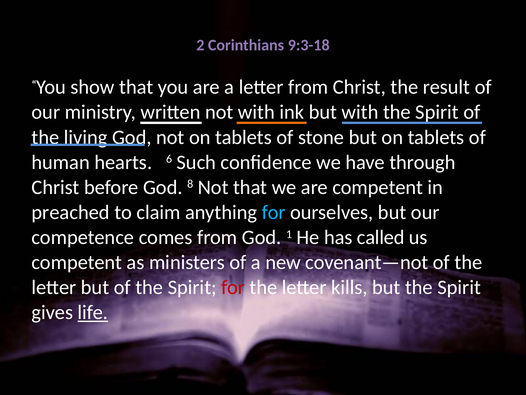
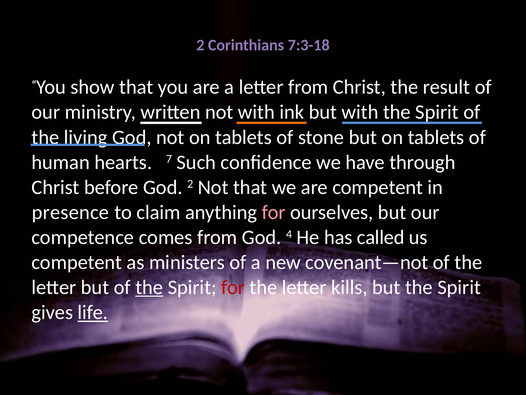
9:3-18: 9:3-18 -> 7:3-18 (309, 45)
6: 6 -> 7 (169, 159)
God 8: 8 -> 2 (190, 184)
preached: preached -> presence (71, 212)
for colour: light blue -> pink (274, 212)
1: 1 -> 4 (289, 234)
the underline: none -> present (149, 287)
